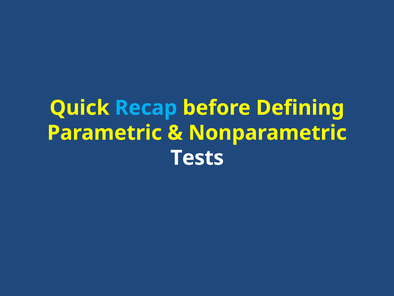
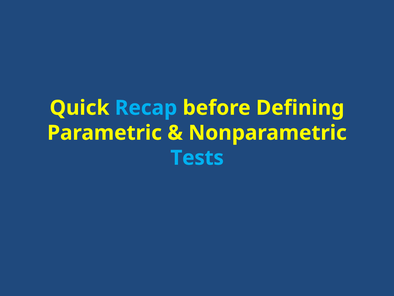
Tests colour: white -> light blue (197, 158)
